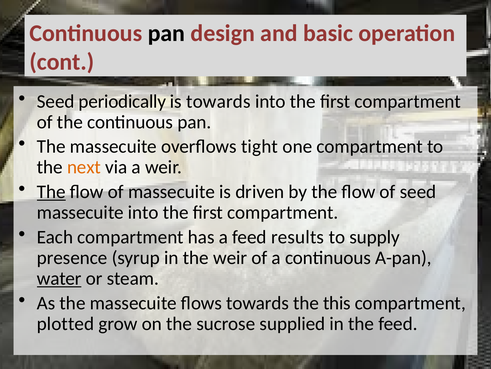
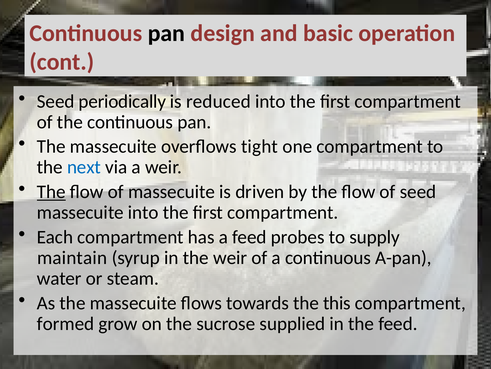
is towards: towards -> reduced (218, 101)
next colour: orange -> blue (84, 167)
results: results -> probes (298, 237)
presence: presence -> maintain (72, 257)
water underline: present -> none (59, 278)
plotted: plotted -> formed (66, 323)
